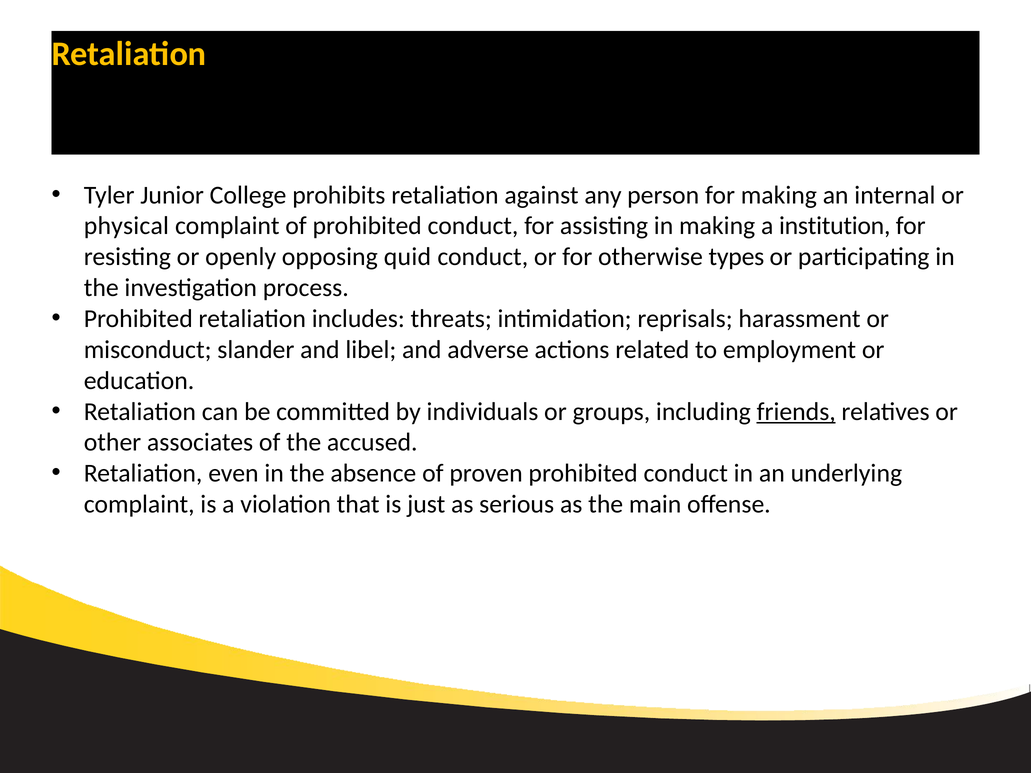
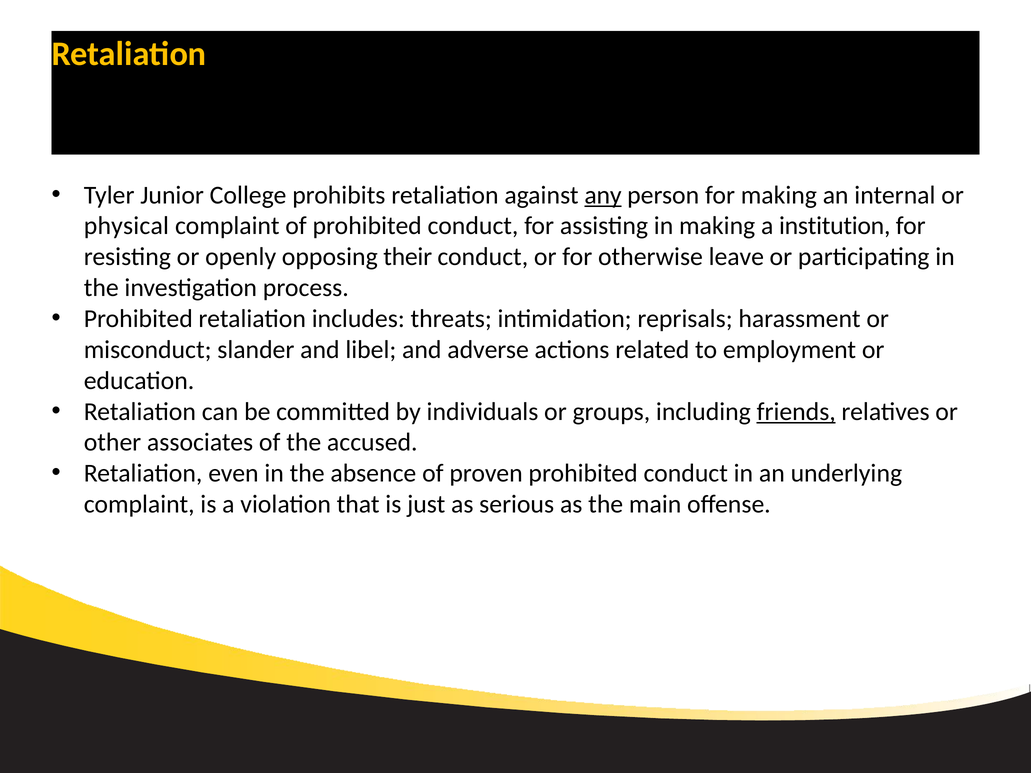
any underline: none -> present (603, 195)
quid: quid -> their (408, 257)
types: types -> leave (736, 257)
